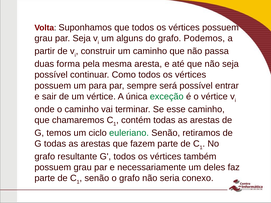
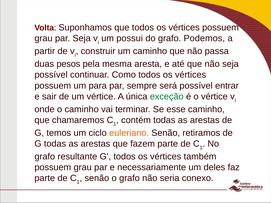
alguns: alguns -> possui (130, 38)
forma: forma -> pesos (68, 64)
euleriano colour: green -> orange (129, 133)
